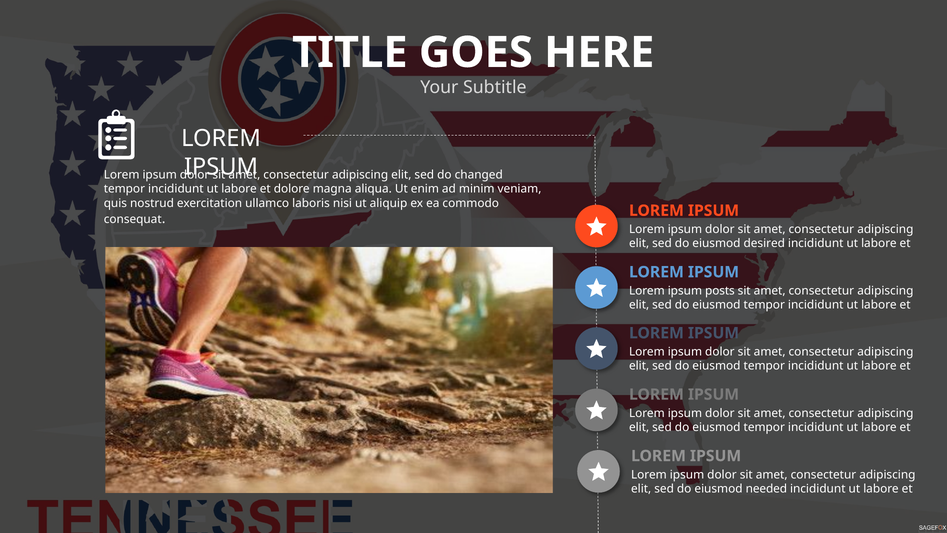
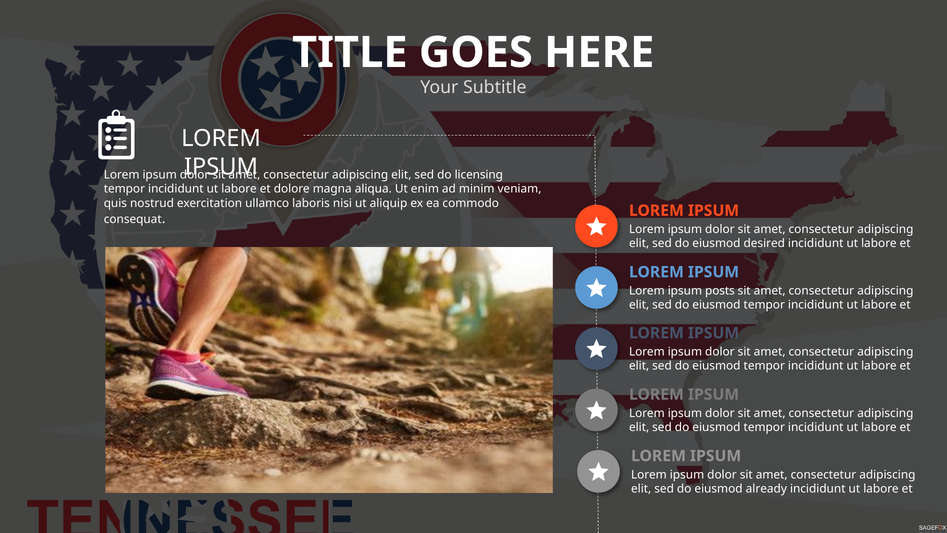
changed: changed -> licensing (479, 175)
needed: needed -> already (766, 489)
